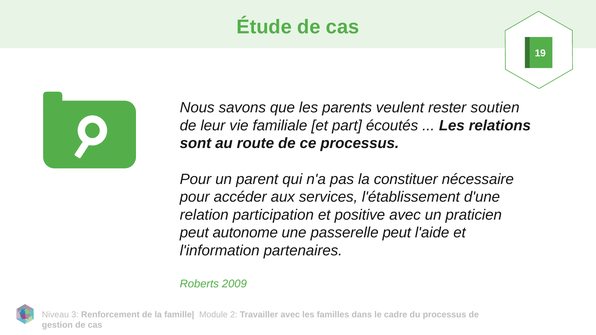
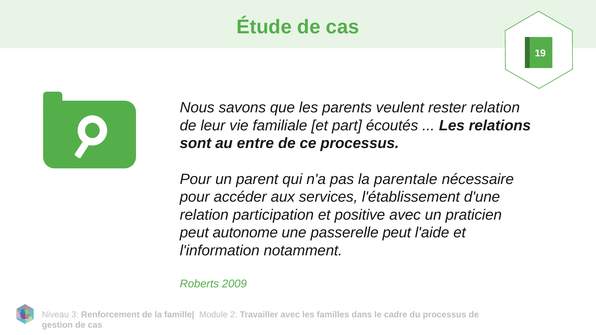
rester soutien: soutien -> relation (495, 108)
route: route -> entre (255, 144)
constituer: constituer -> parentale (406, 179)
partenaires: partenaires -> notamment (303, 251)
